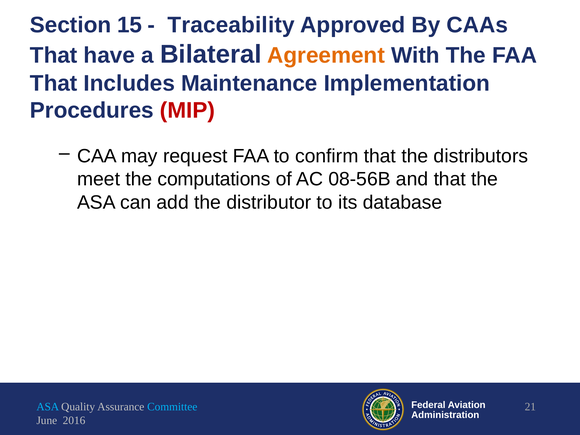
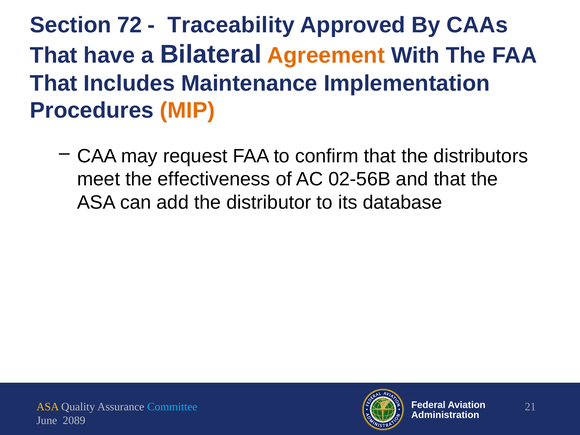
15: 15 -> 72 (129, 25)
MIP colour: red -> orange (187, 110)
computations: computations -> effectiveness (214, 179)
08-56B: 08-56B -> 02-56B (359, 179)
ASA colour: light blue -> yellow (48, 407)
2016: 2016 -> 2089 (74, 420)
